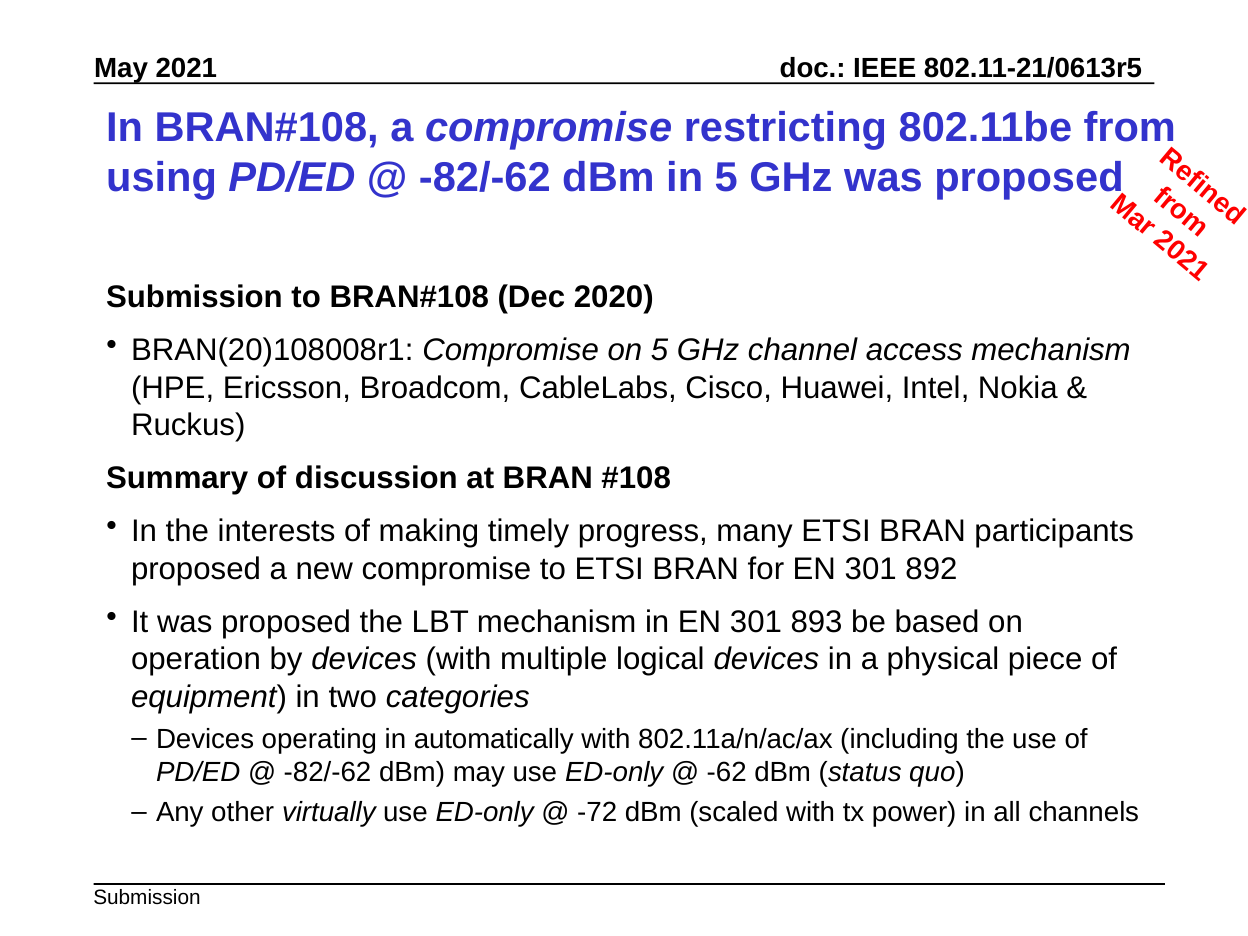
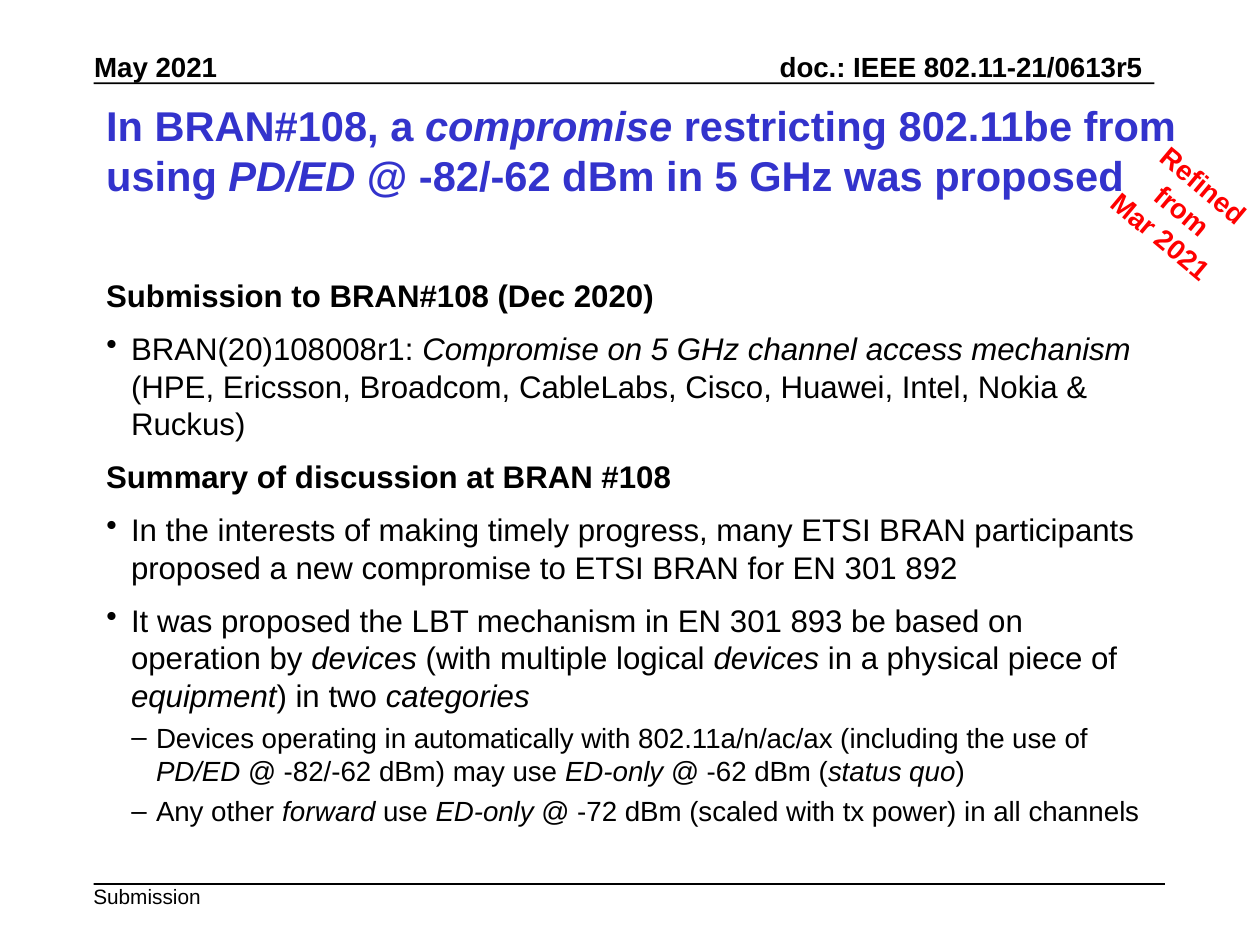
virtually: virtually -> forward (329, 813)
